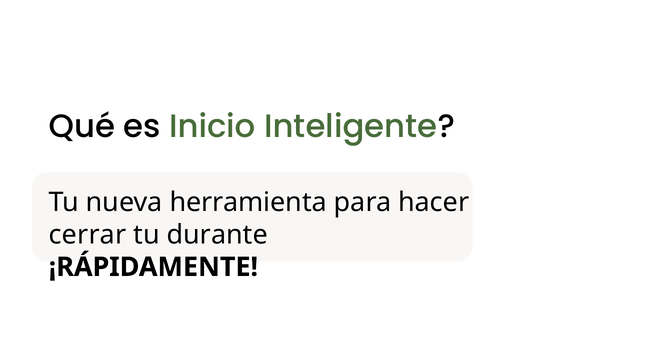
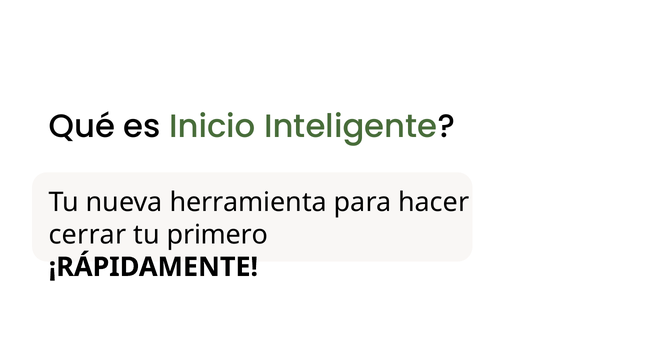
durante: durante -> primero (217, 235)
